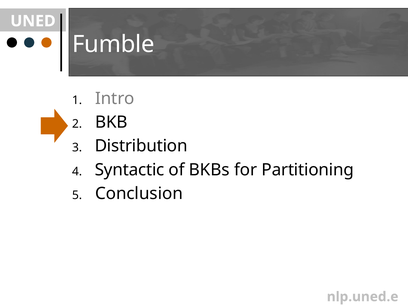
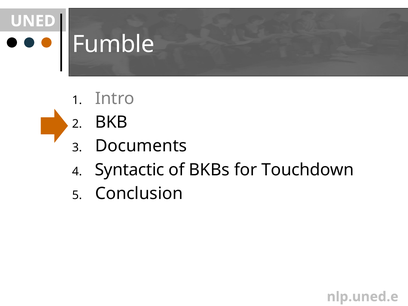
Distribution: Distribution -> Documents (141, 146)
Partitioning: Partitioning -> Touchdown (308, 170)
